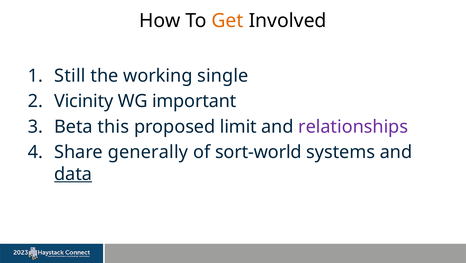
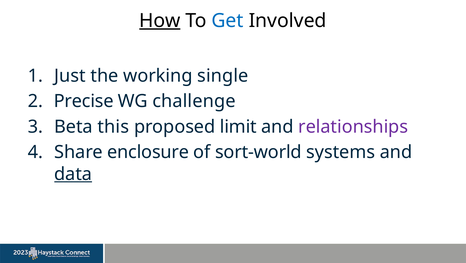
How underline: none -> present (160, 21)
Get colour: orange -> blue (228, 21)
Still: Still -> Just (70, 76)
Vicinity: Vicinity -> Precise (84, 101)
important: important -> challenge (194, 101)
generally: generally -> enclosure (148, 152)
